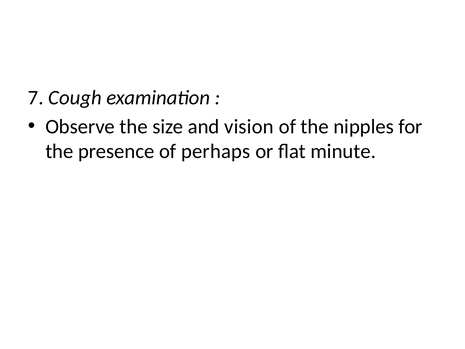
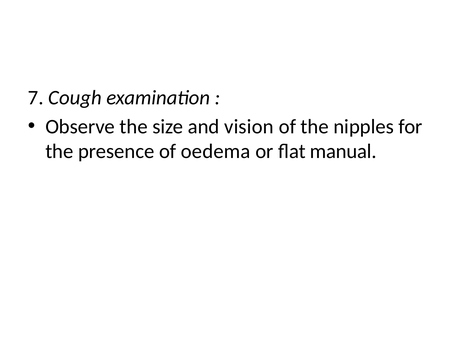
perhaps: perhaps -> oedema (216, 151)
minute: minute -> manual (343, 151)
